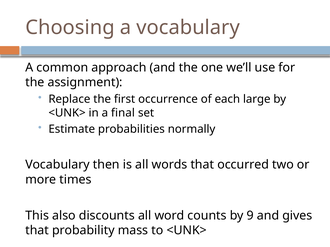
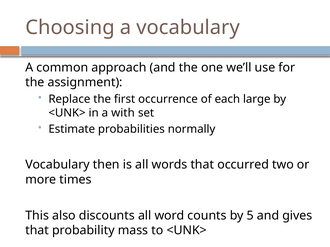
final: final -> with (123, 113)
9: 9 -> 5 (250, 216)
